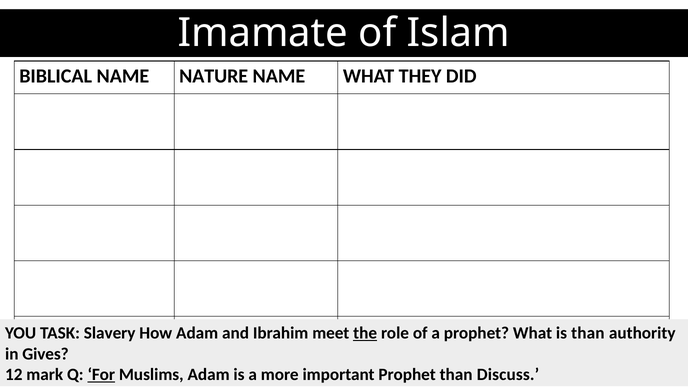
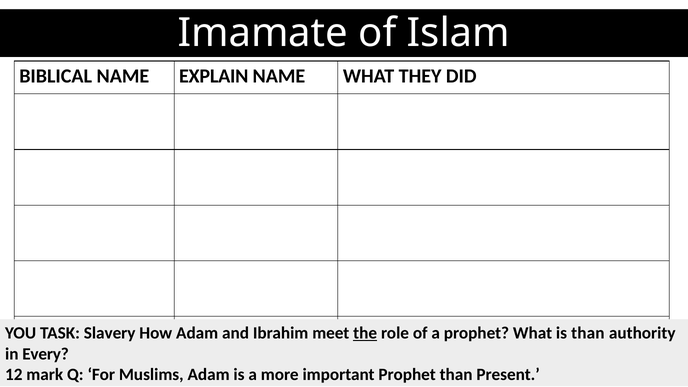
NATURE: NATURE -> EXPLAIN (214, 76)
Gives: Gives -> Every (46, 354)
For underline: present -> none (101, 375)
Discuss: Discuss -> Present (508, 375)
